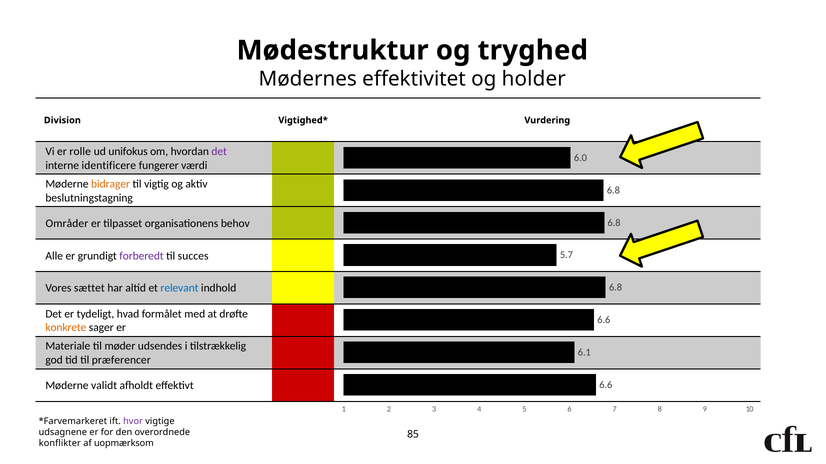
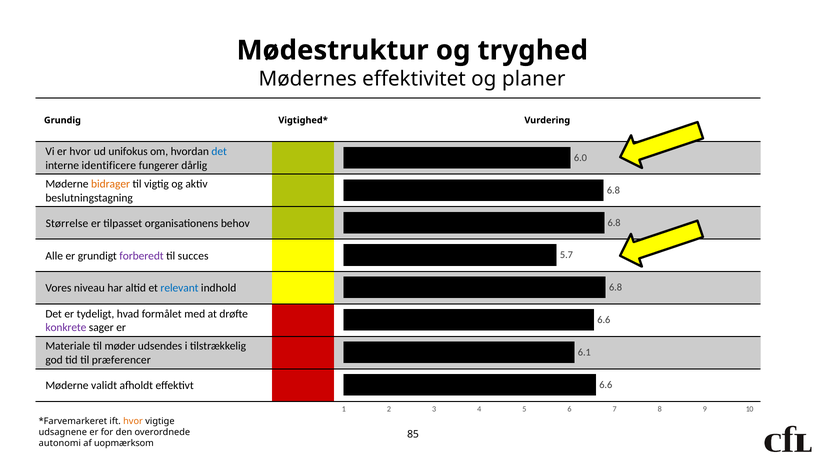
holder: holder -> planer (534, 79)
Division: Division -> Grundig (62, 120)
er rolle: rolle -> hvor (80, 152)
det colour: purple -> blue (219, 152)
værdi: værdi -> dårlig (194, 165)
Områder: Områder -> Størrelse (67, 224)
sættet: sættet -> niveau (89, 289)
konkrete colour: orange -> purple (66, 328)
hvor colour: purple -> orange (133, 422)
konflikter: konflikter -> autonomi (60, 444)
